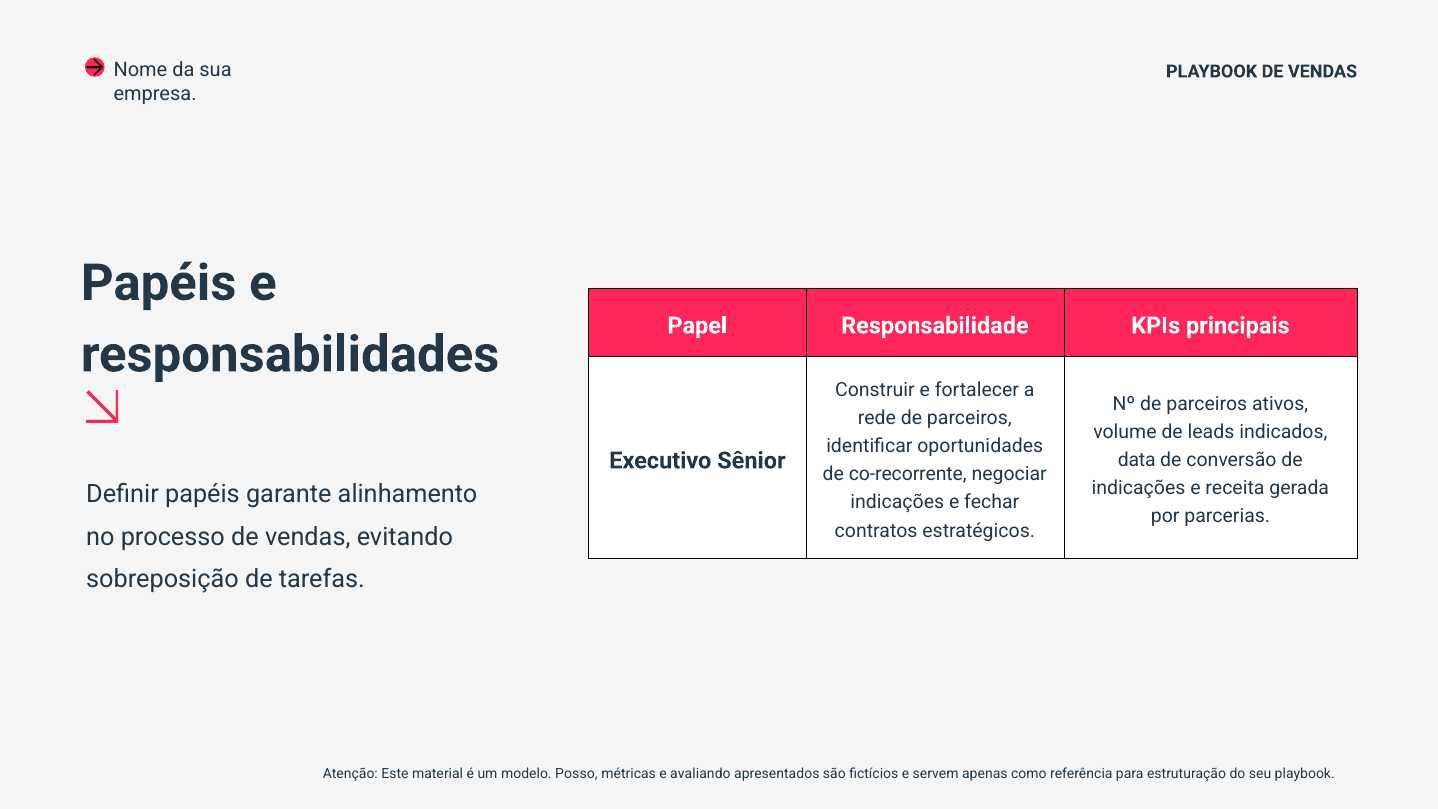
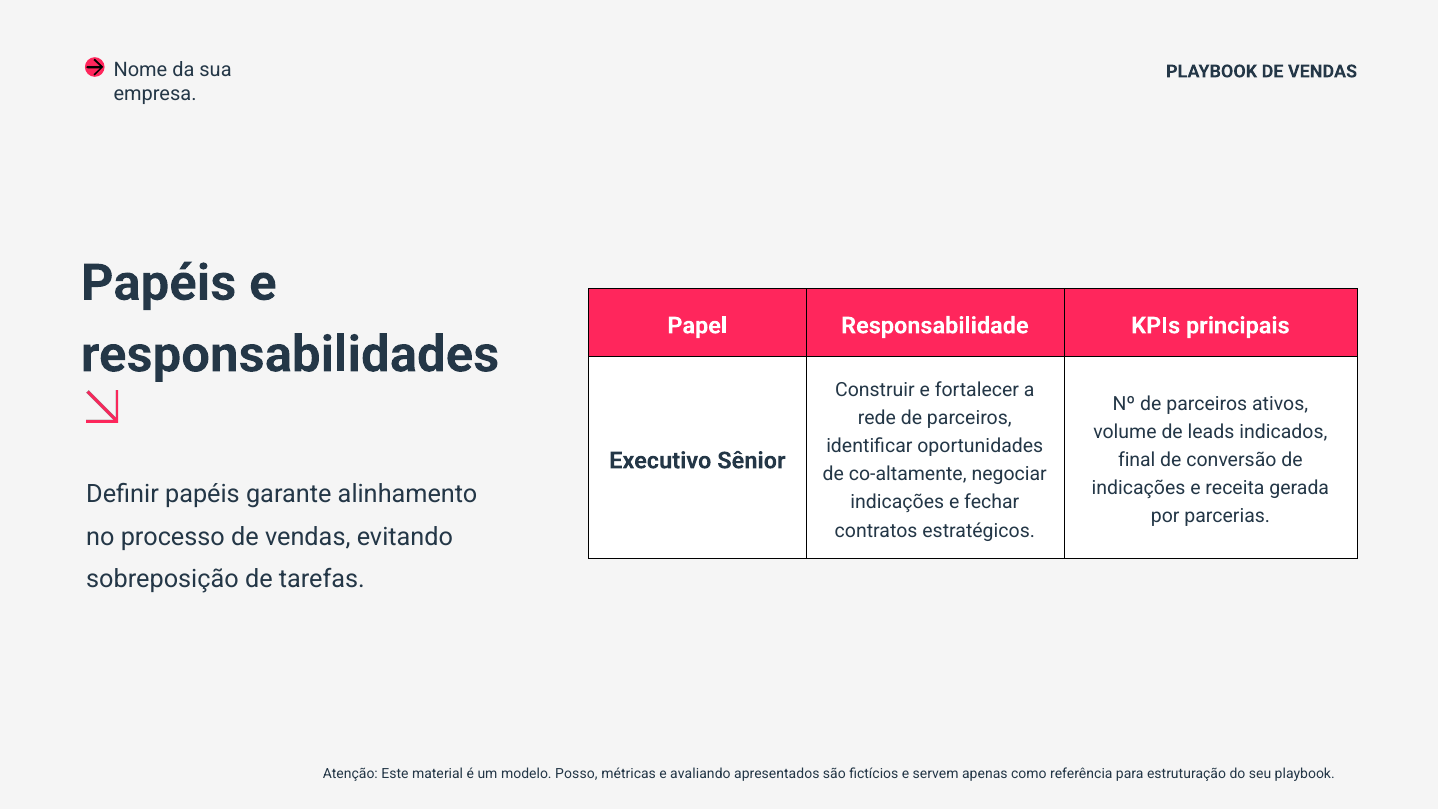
data: data -> final (1137, 460)
co-recorrente: co-recorrente -> co-altamente (908, 474)
